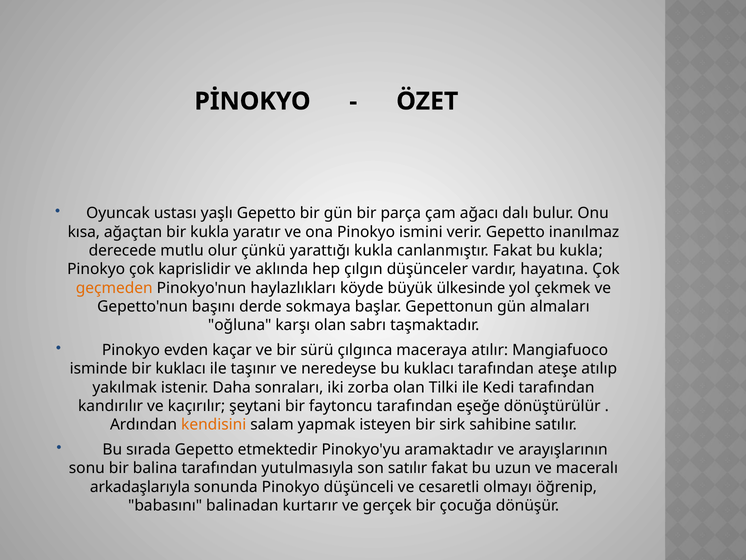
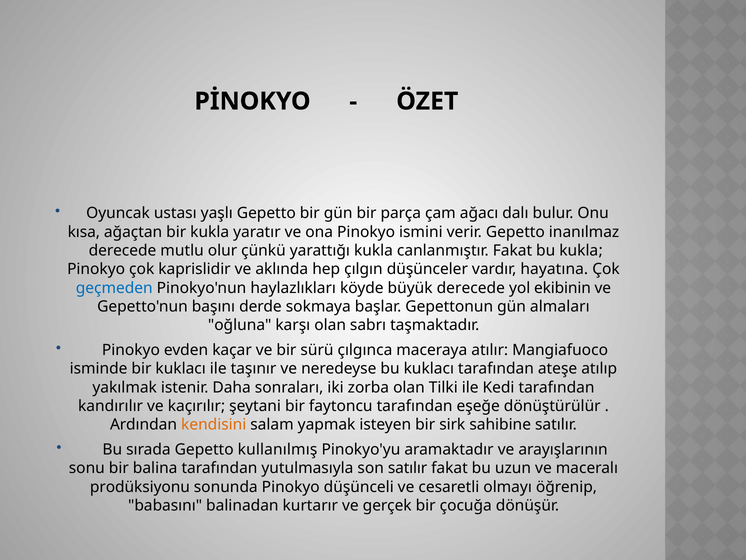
geçmeden colour: orange -> blue (114, 288)
büyük ülkesinde: ülkesinde -> derecede (471, 288)
çekmek: çekmek -> ekibinin (562, 288)
etmektedir: etmektedir -> kullanılmış (278, 449)
arkadaşlarıyla: arkadaşlarıyla -> prodüksiyonu (140, 487)
